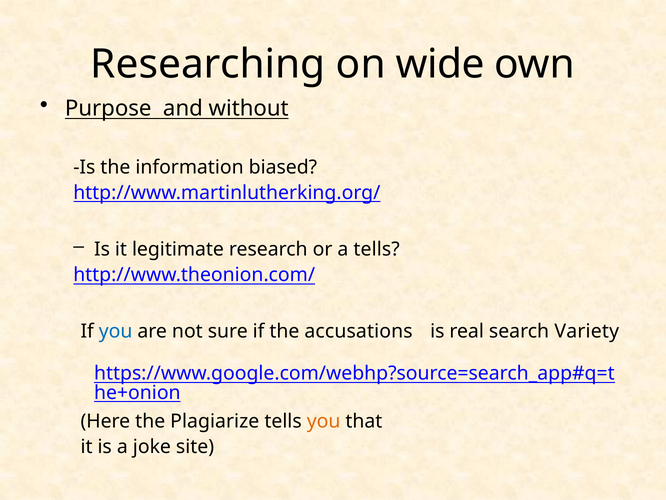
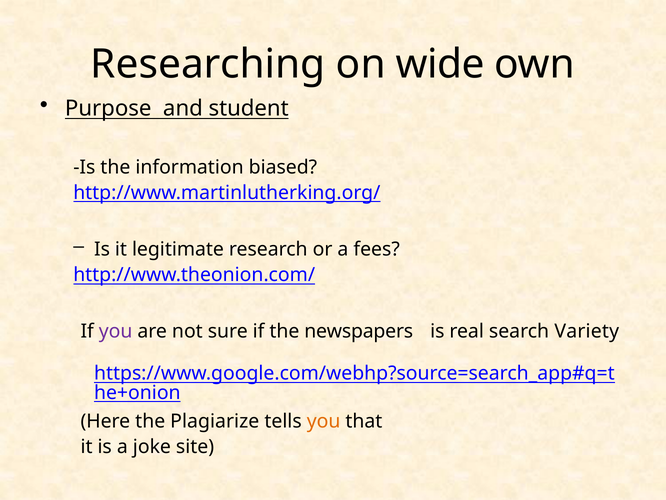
without: without -> student (249, 108)
a tells: tells -> fees (377, 249)
you colour: blue -> purple (116, 331)
accusations: accusations -> newspapers (359, 331)
